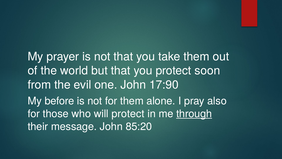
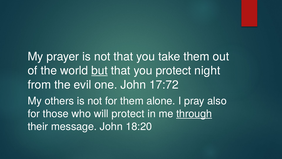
but underline: none -> present (100, 70)
soon: soon -> night (207, 70)
17:90: 17:90 -> 17:72 (164, 85)
before: before -> others (59, 101)
85:20: 85:20 -> 18:20 (139, 126)
